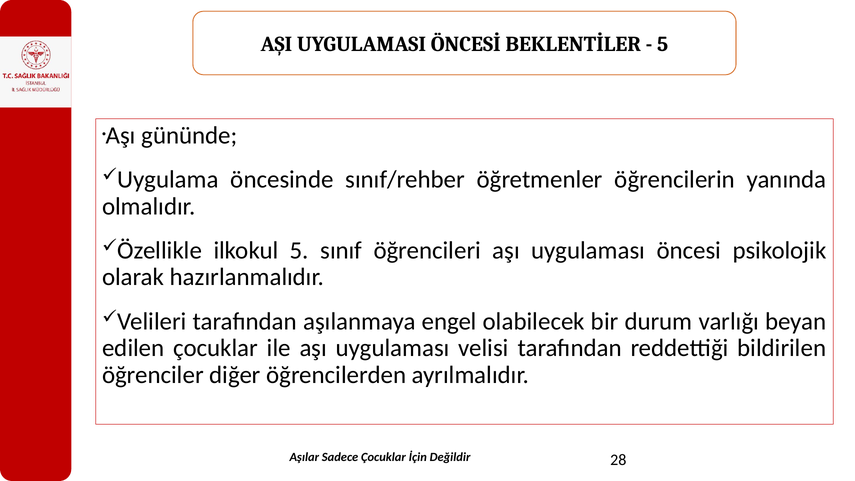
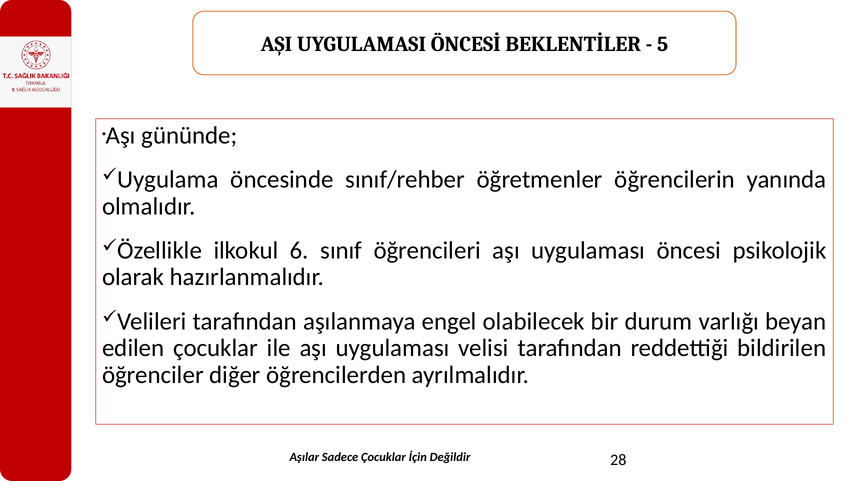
ilkokul 5: 5 -> 6 (299, 250)
